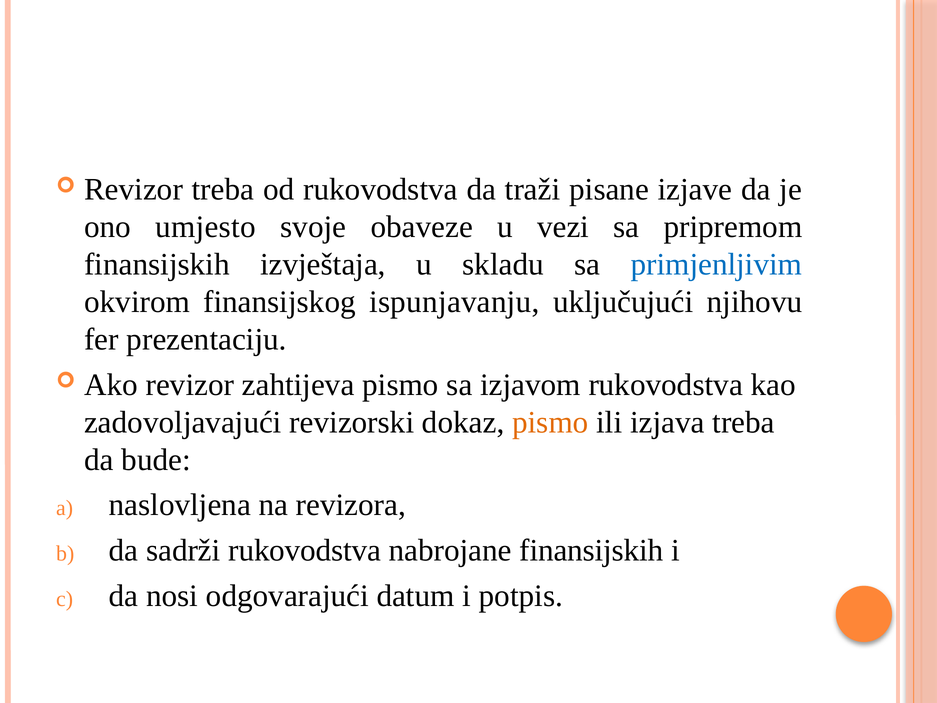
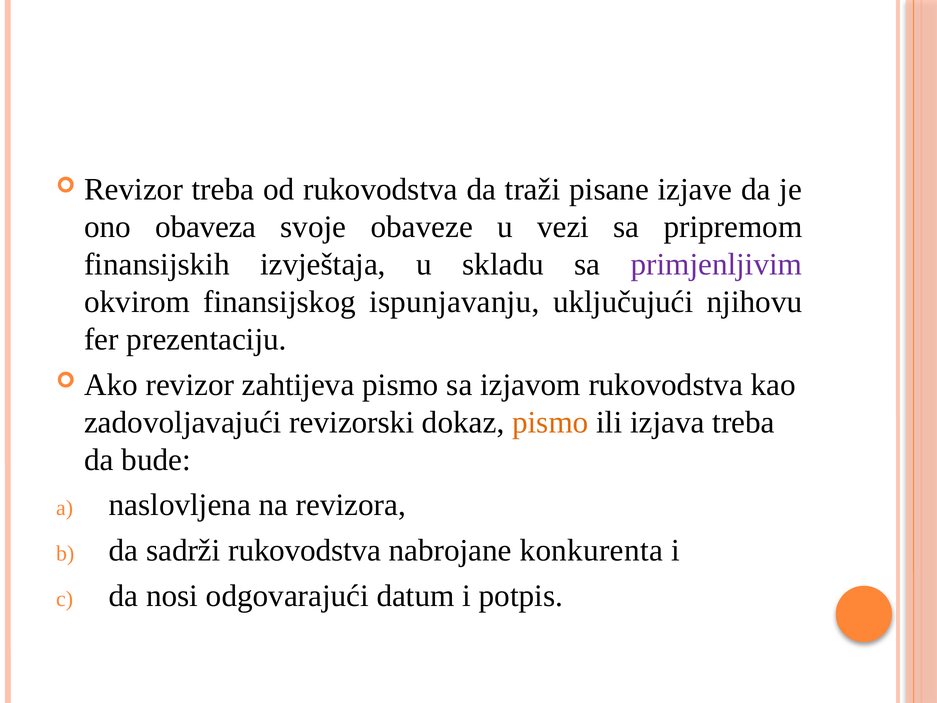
umjesto: umjesto -> obaveza (206, 227)
primjenljivim colour: blue -> purple (716, 264)
nabrojane finansijskih: finansijskih -> konkurenta (591, 550)
